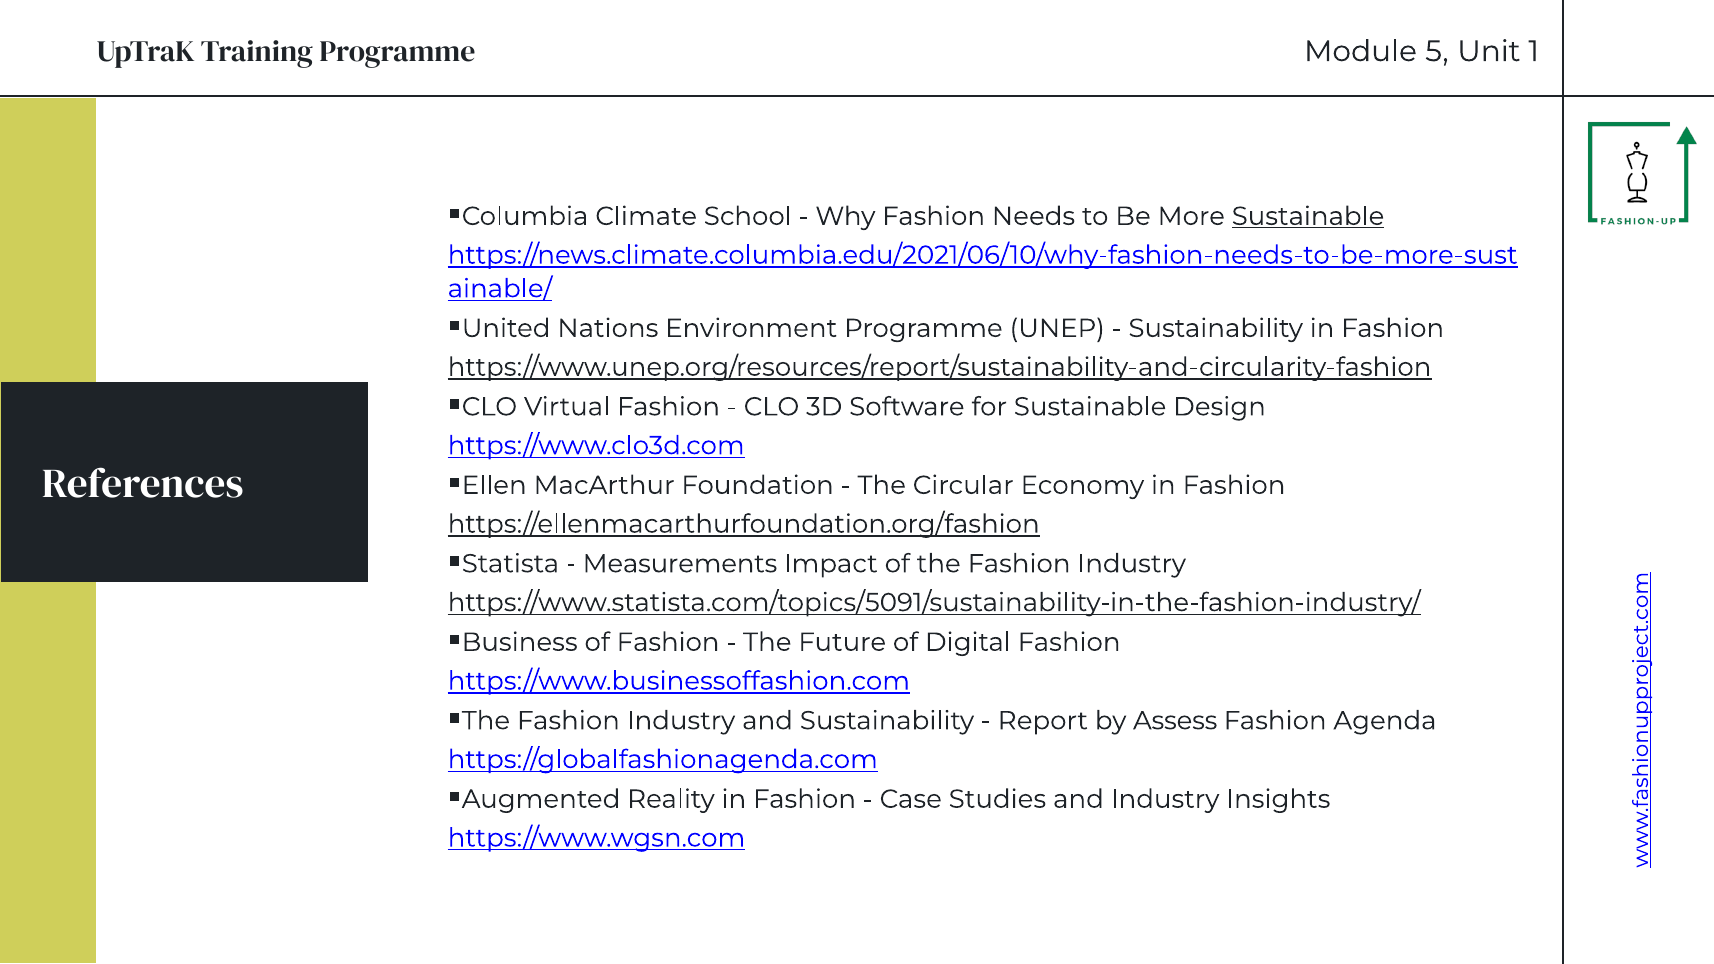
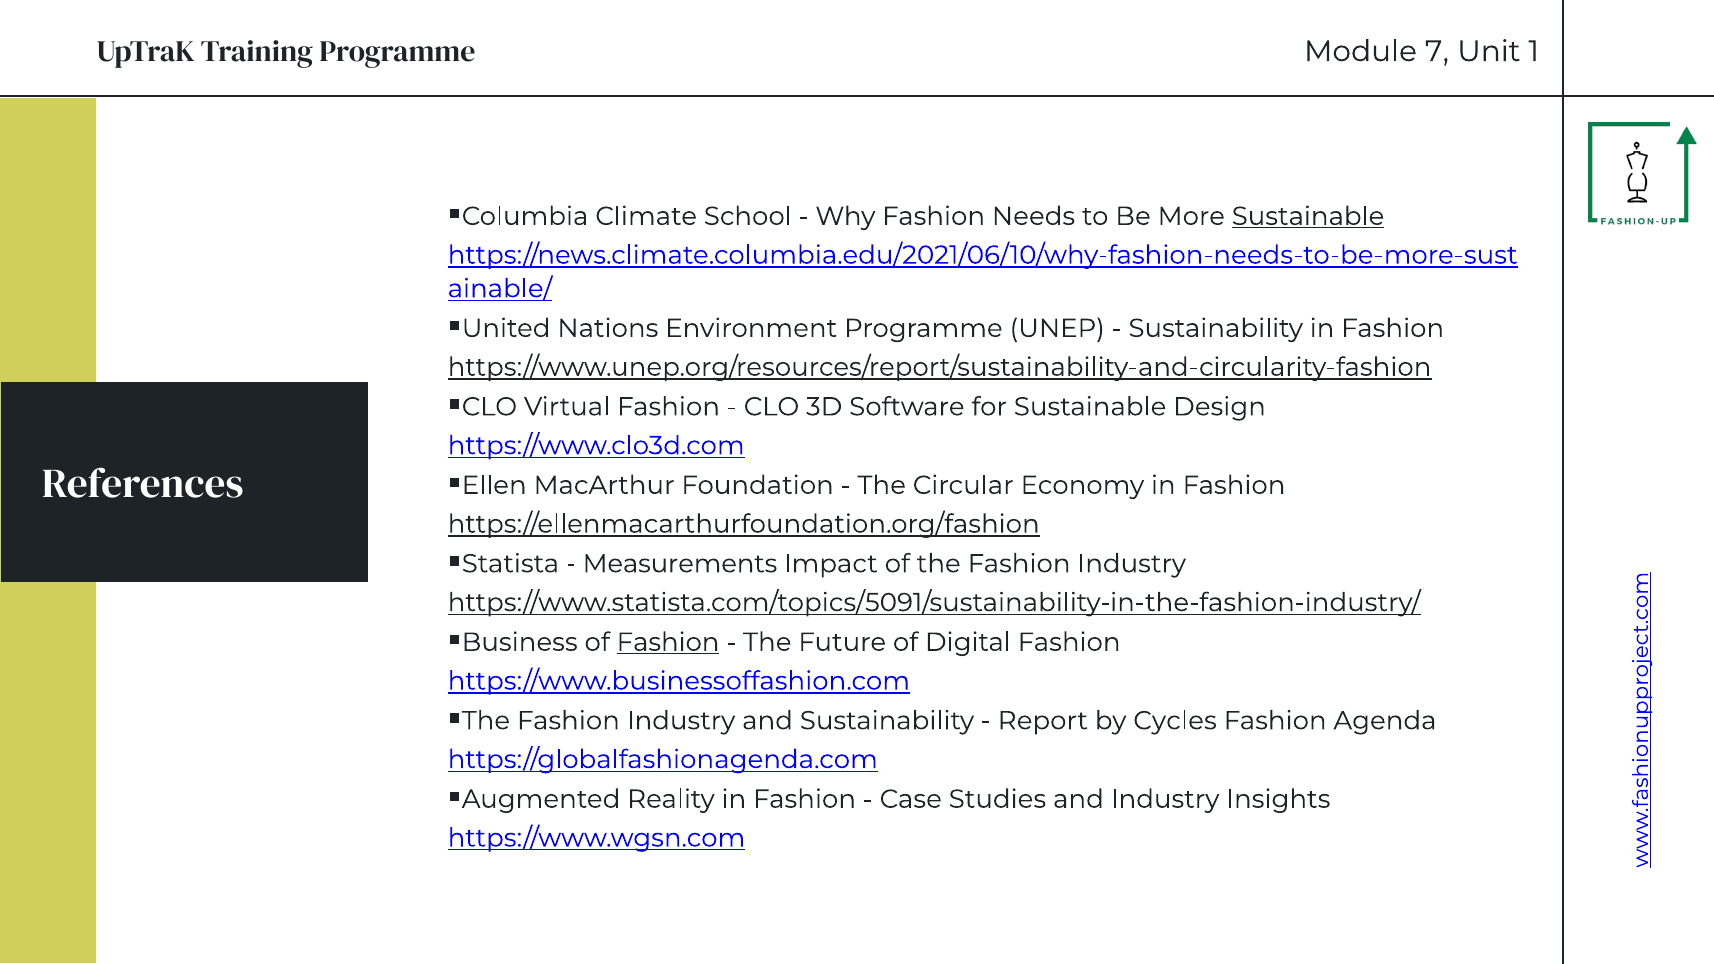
5: 5 -> 7 (1437, 51)
Fashion underline: none -> present (668, 642)
Assess: Assess -> Cycles (1175, 721)
